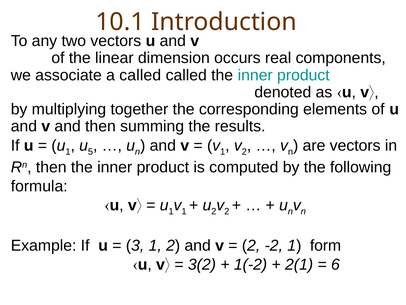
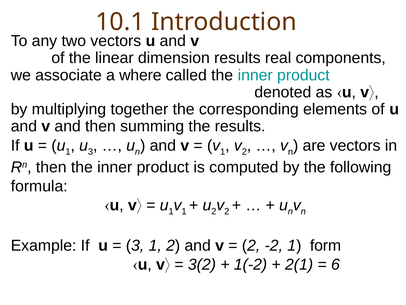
dimension occurs: occurs -> results (237, 58)
a called: called -> where (140, 75)
u 5: 5 -> 3 (91, 152)
